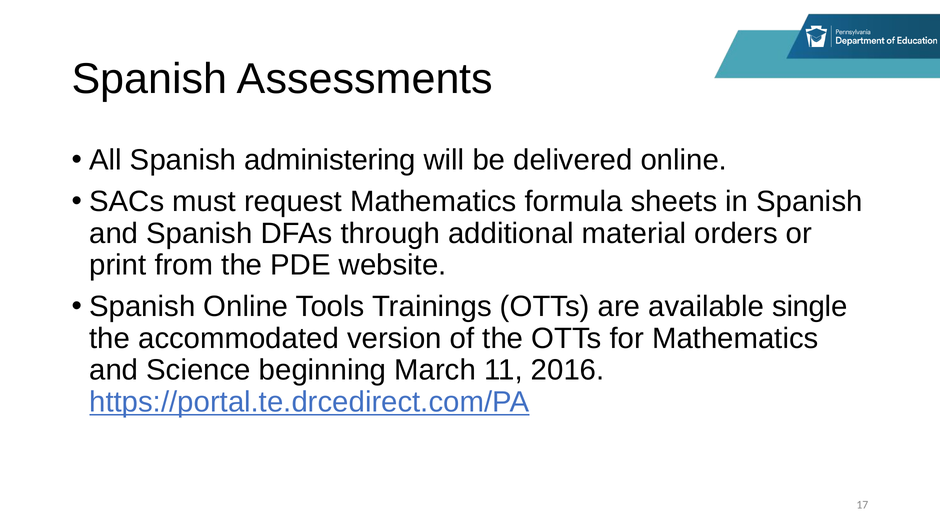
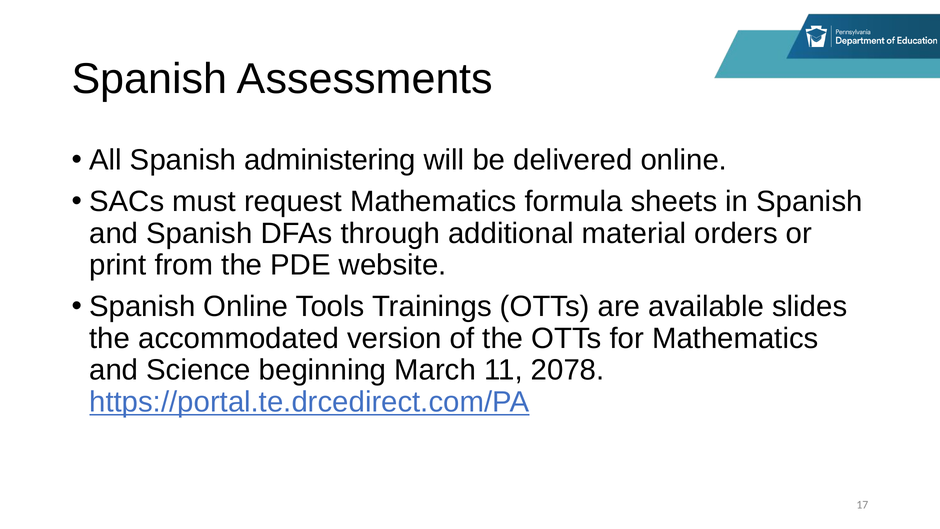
single: single -> slides (810, 306)
2016: 2016 -> 2078 (568, 370)
